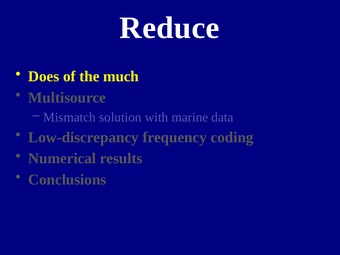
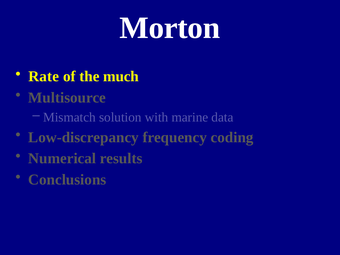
Reduce: Reduce -> Morton (170, 28)
Does: Does -> Rate (44, 76)
